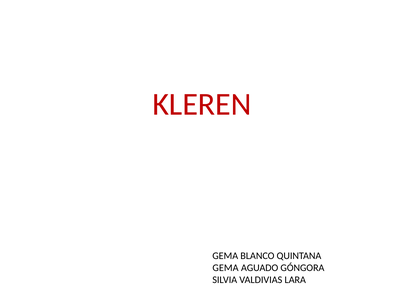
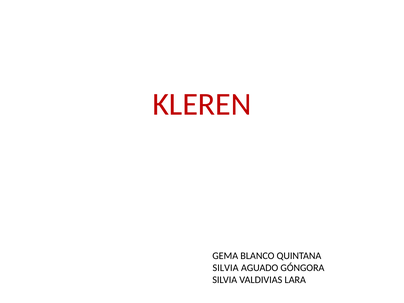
GEMA: GEMA -> SILVIA (226, 268)
